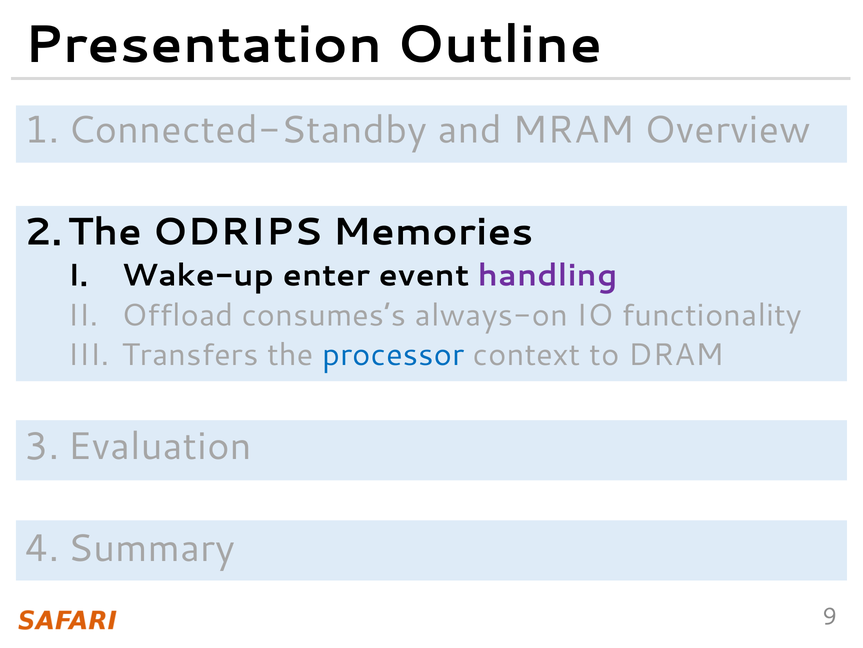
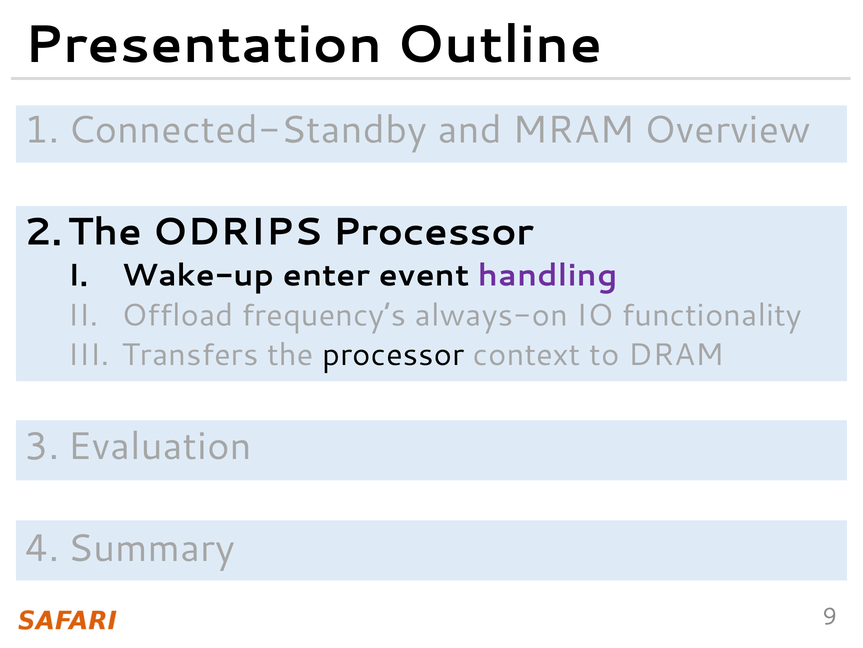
ODRIPS Memories: Memories -> Processor (433, 232)
consumes’s: consumes’s -> frequency’s (324, 315)
processor colour: blue -> black (393, 355)
